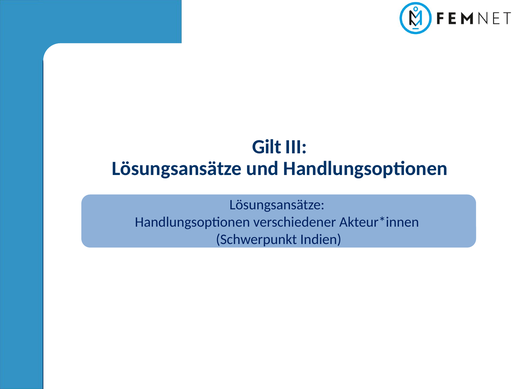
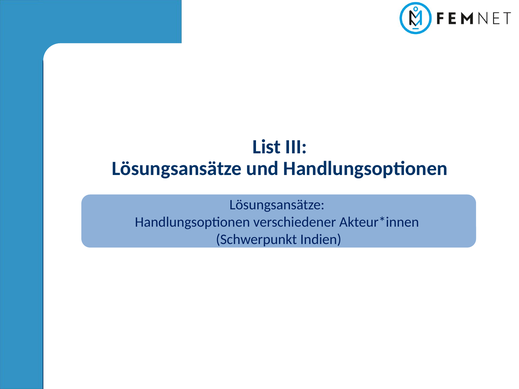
Gilt: Gilt -> List (267, 147)
